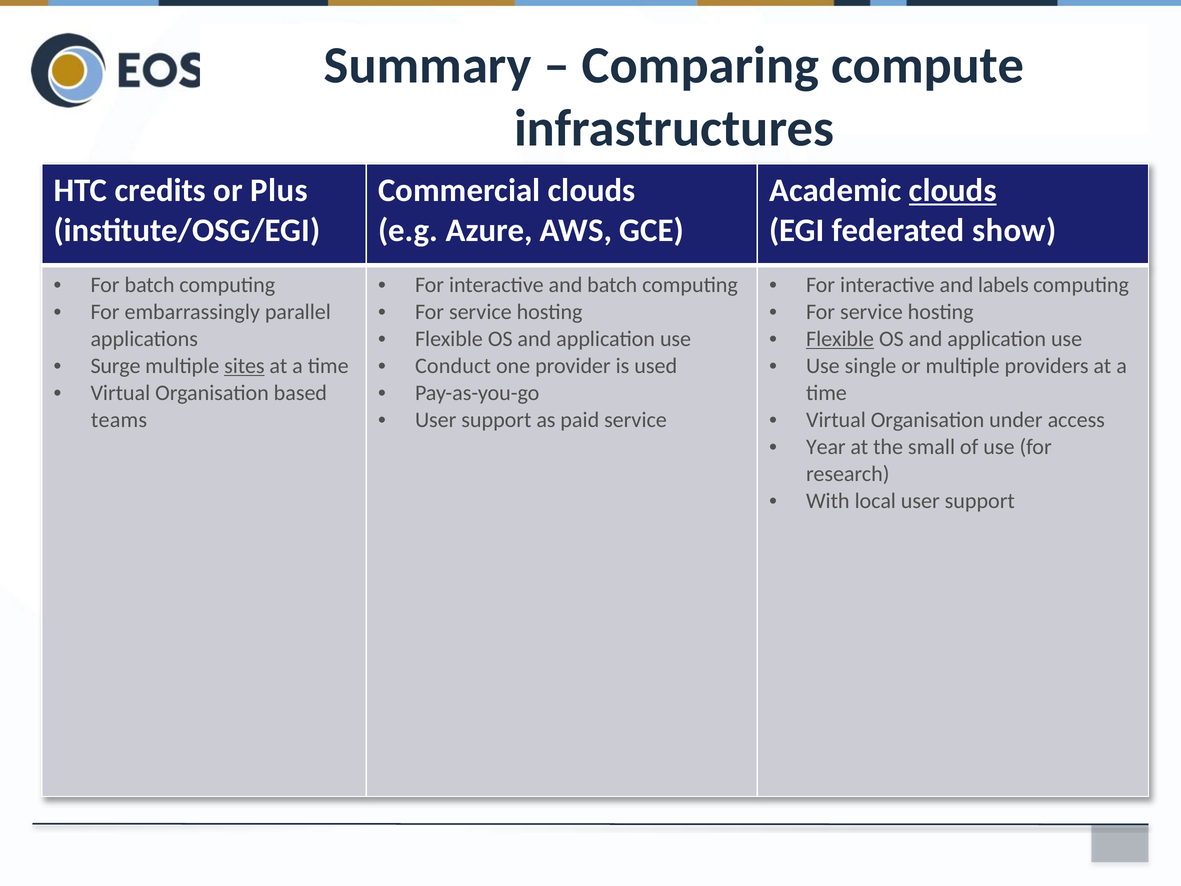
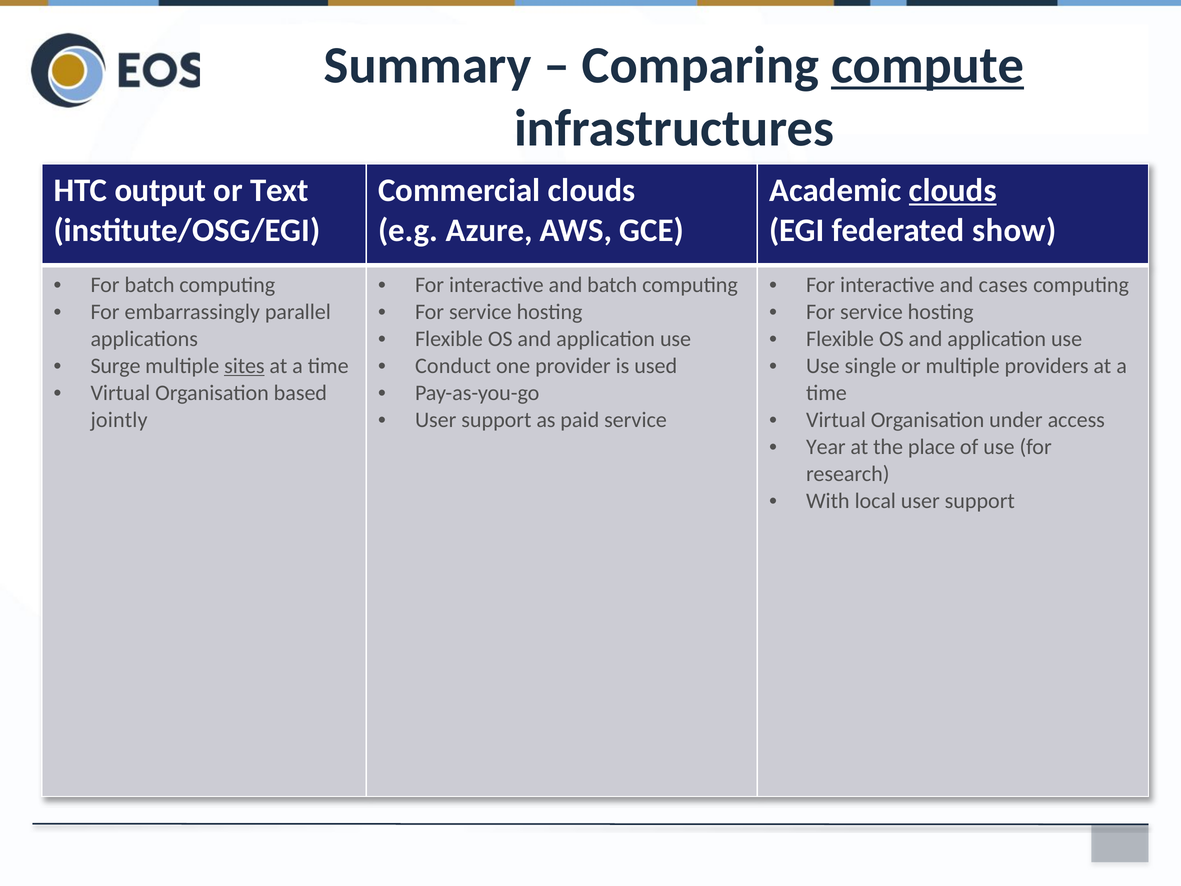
compute underline: none -> present (928, 65)
credits: credits -> output (160, 190)
Plus: Plus -> Text (279, 190)
labels: labels -> cases (1003, 285)
Flexible underline: present -> none (840, 339)
teams: teams -> jointly (119, 420)
small: small -> place (932, 447)
